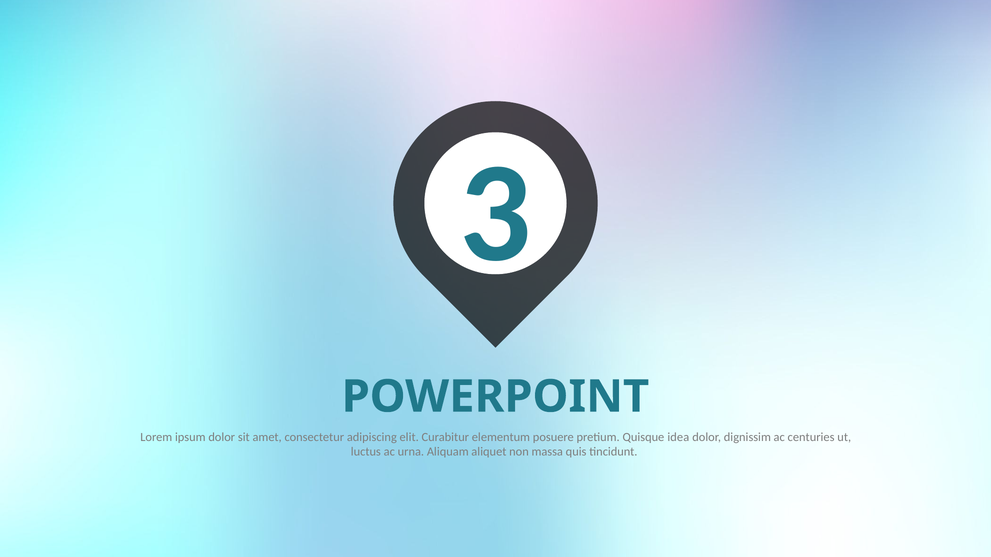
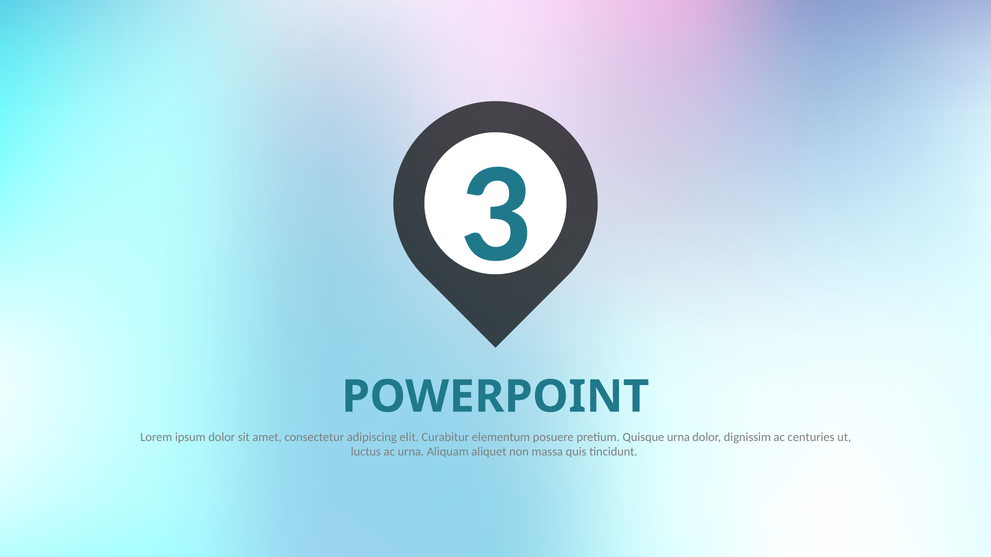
Quisque idea: idea -> urna (678, 437)
